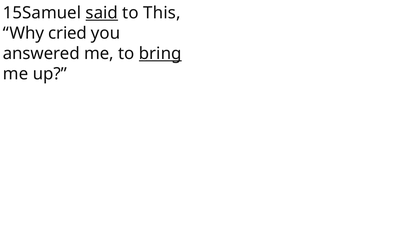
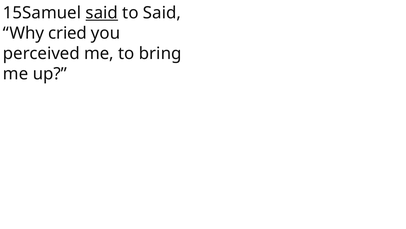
to This: This -> Said (162, 13)
answered: answered -> perceived (41, 53)
bring underline: present -> none (160, 53)
